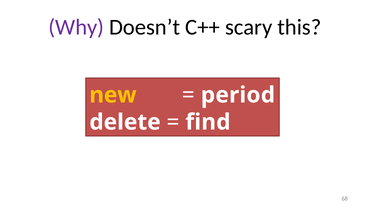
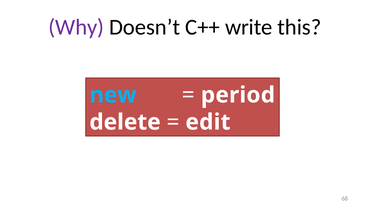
scary: scary -> write (249, 27)
new colour: yellow -> light blue (113, 95)
find: find -> edit (208, 122)
